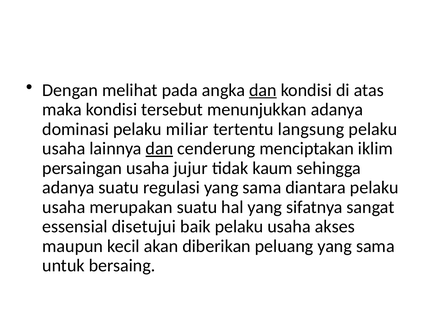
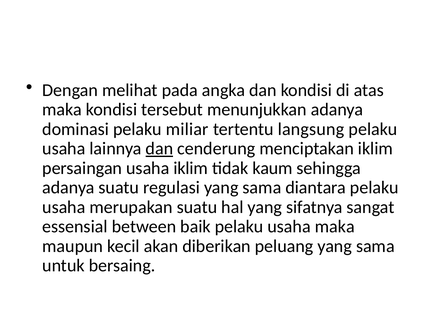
dan underline: present -> none (263, 90)
usaha jujur: jujur -> iklim (191, 168)
disetujui: disetujui -> between (144, 226)
usaha akses: akses -> maka (335, 226)
